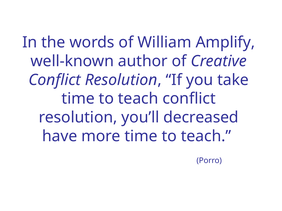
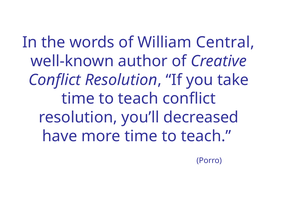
Amplify: Amplify -> Central (225, 42)
